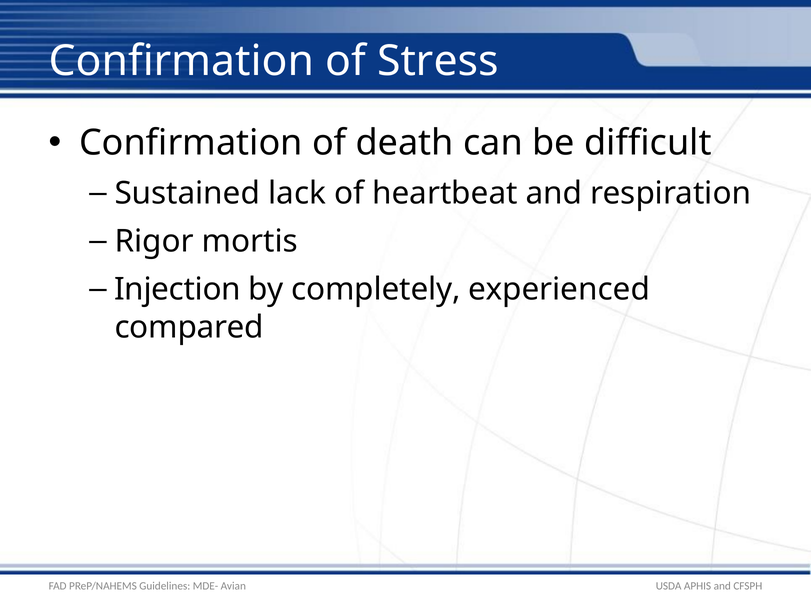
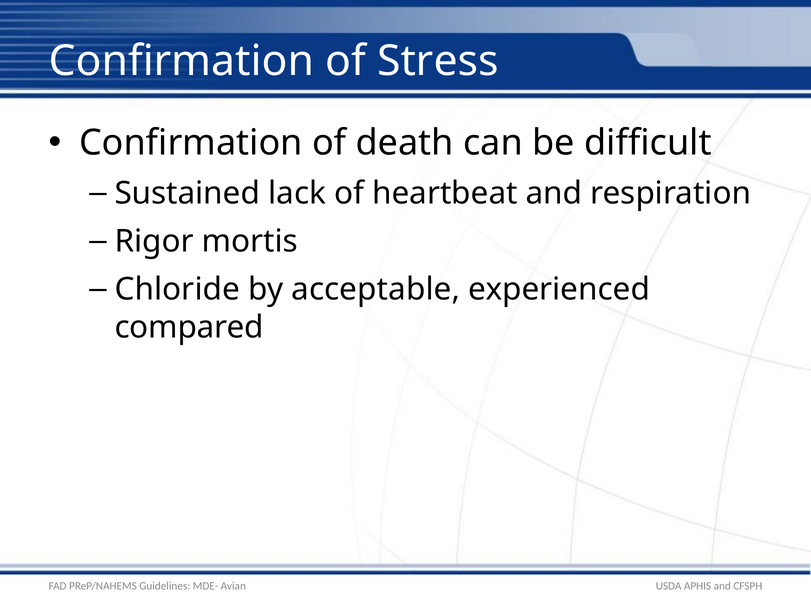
Injection: Injection -> Chloride (177, 290)
completely: completely -> acceptable (376, 290)
